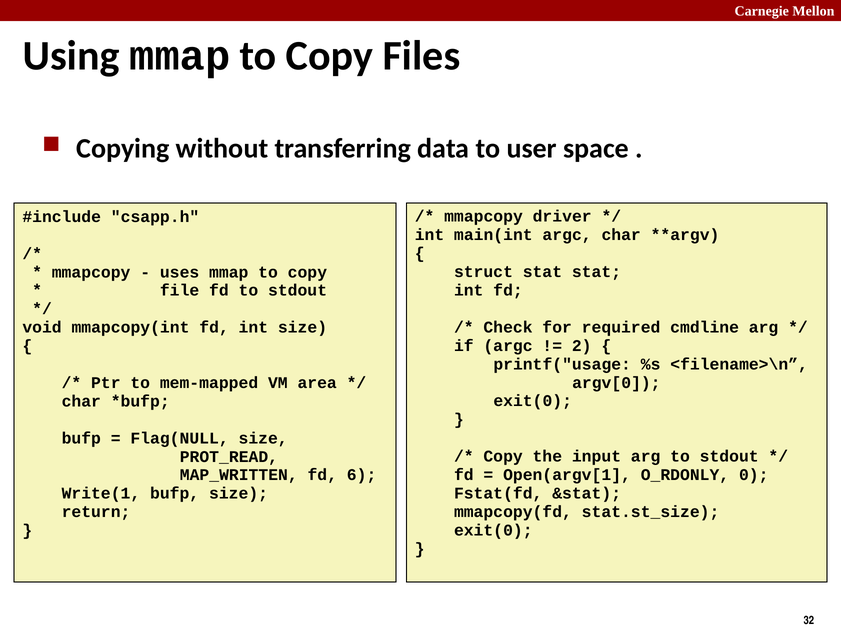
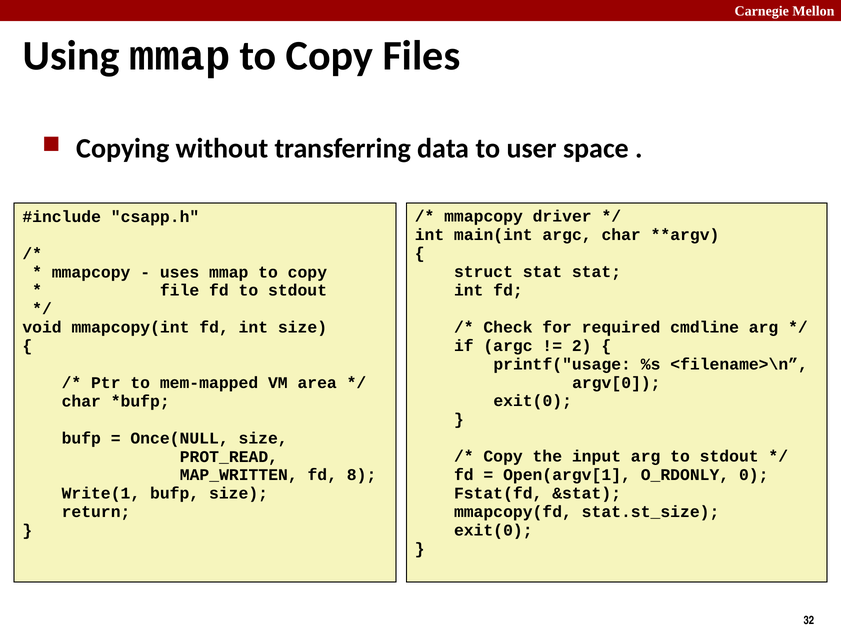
Flag(NULL: Flag(NULL -> Once(NULL (180, 438)
6: 6 -> 8 (362, 475)
